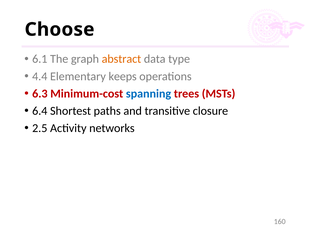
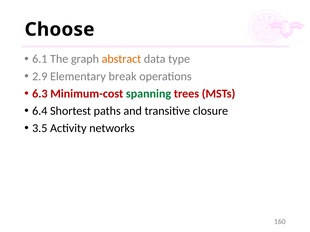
4.4: 4.4 -> 2.9 (40, 76)
keeps: keeps -> break (123, 76)
spanning colour: blue -> green (149, 94)
2.5: 2.5 -> 3.5 (40, 128)
